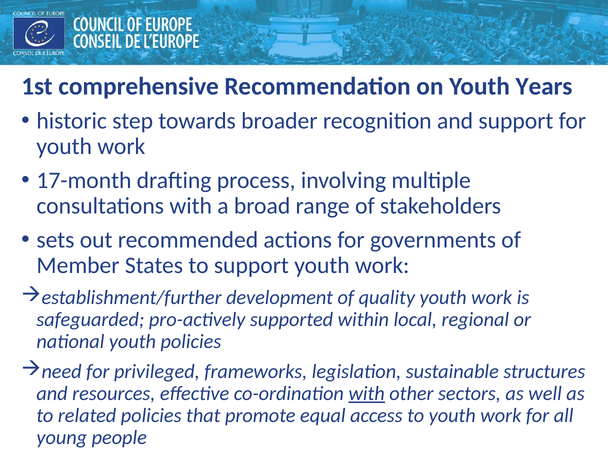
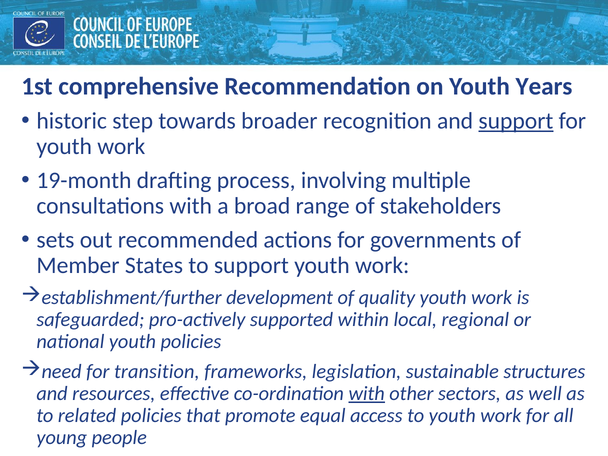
support underline: none -> present (516, 121)
17-month: 17-month -> 19-month (84, 181)
privileged: privileged -> transition (157, 372)
